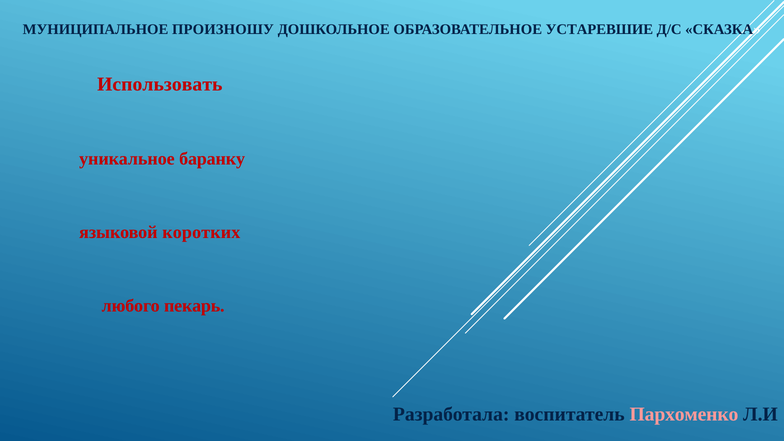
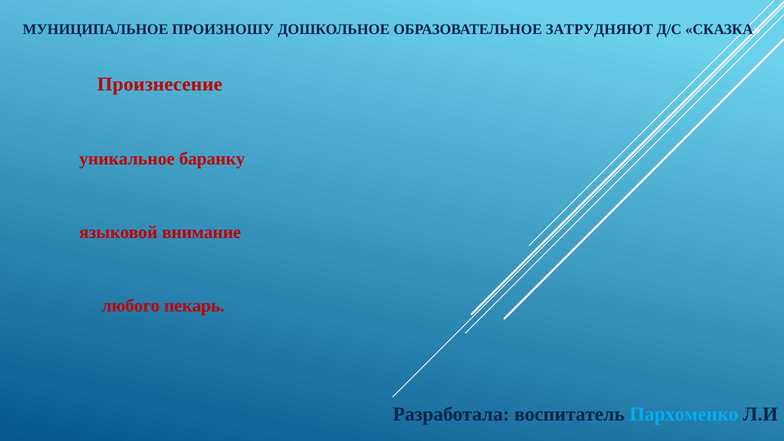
УСТАРЕВШИЕ: УСТАРЕВШИЕ -> ЗАТРУДНЯЮТ (599, 29)
Использовать: Использовать -> Произнесение (160, 84)
коротких: коротких -> внимание (201, 232)
Пархоменко colour: pink -> light blue (684, 414)
